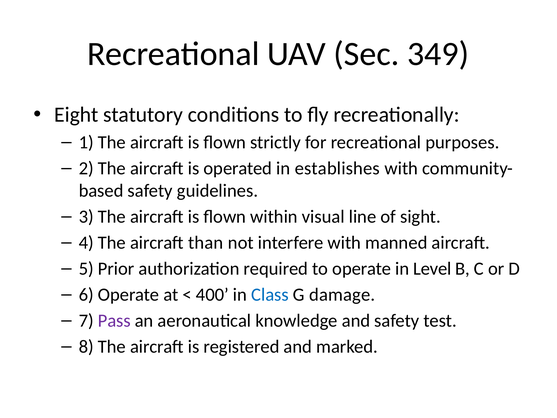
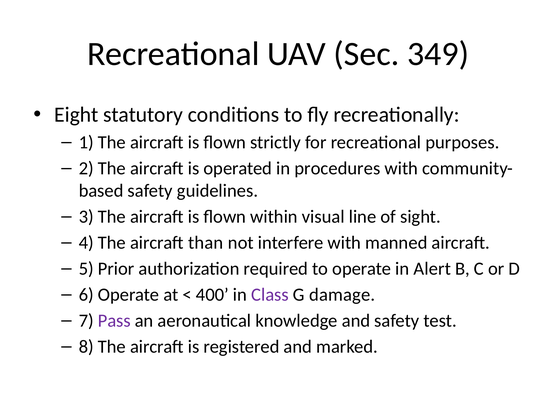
establishes: establishes -> procedures (337, 168)
Level: Level -> Alert (432, 269)
Class colour: blue -> purple (270, 295)
